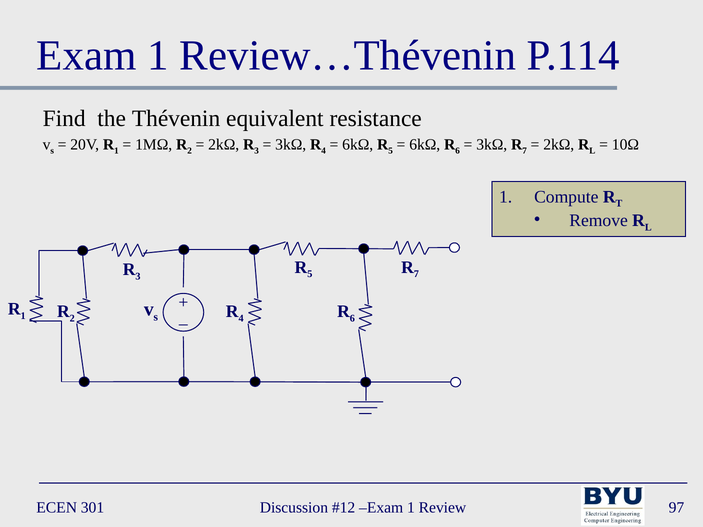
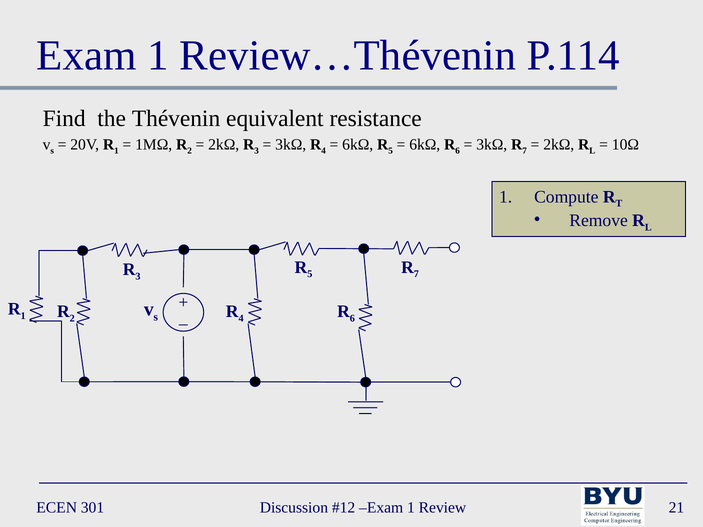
97: 97 -> 21 (676, 508)
